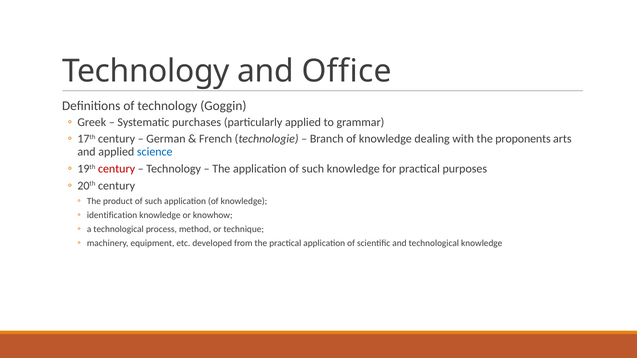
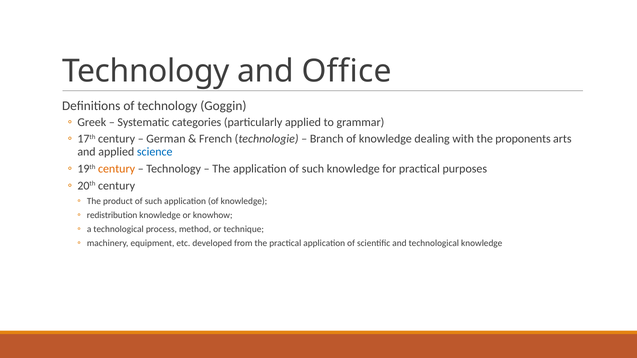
purchases: purchases -> categories (197, 122)
century colour: red -> orange (117, 169)
identification: identification -> redistribution (112, 215)
